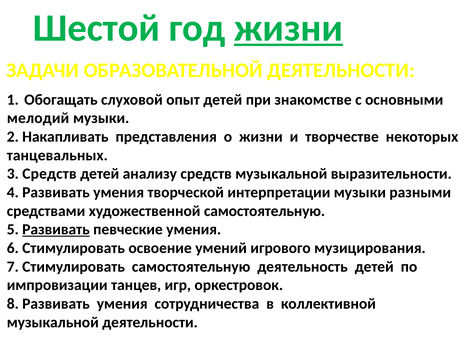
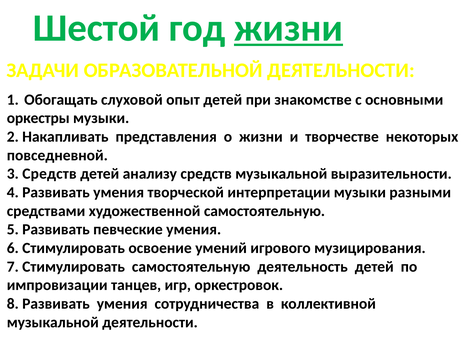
мелодий: мелодий -> оркестры (38, 118)
танцевальных: танцевальных -> повседневной (57, 155)
Развивать underline: present -> none (56, 230)
